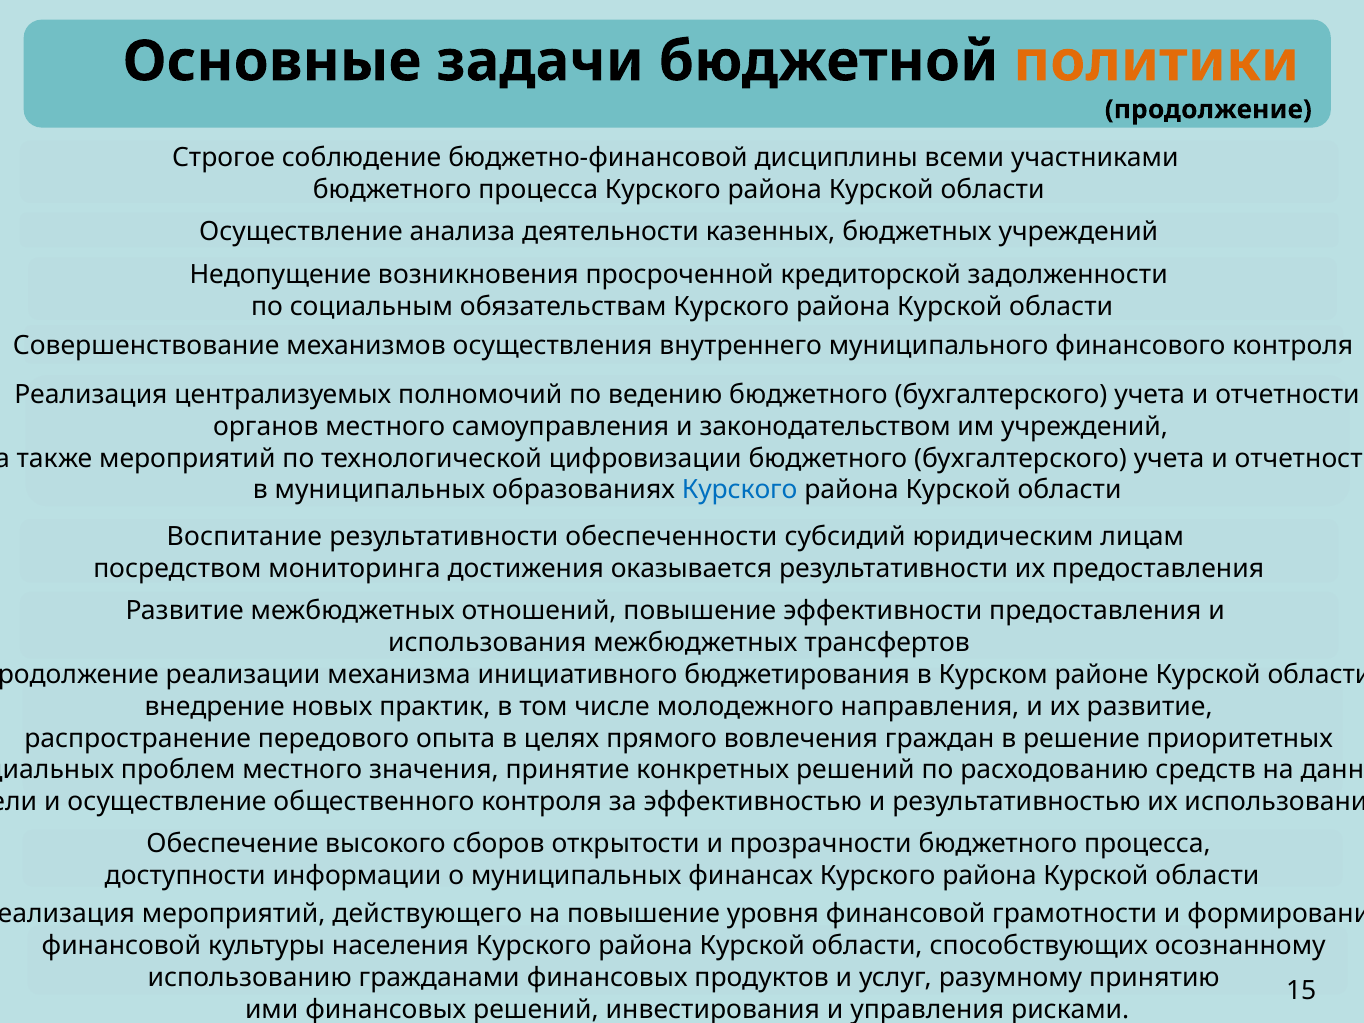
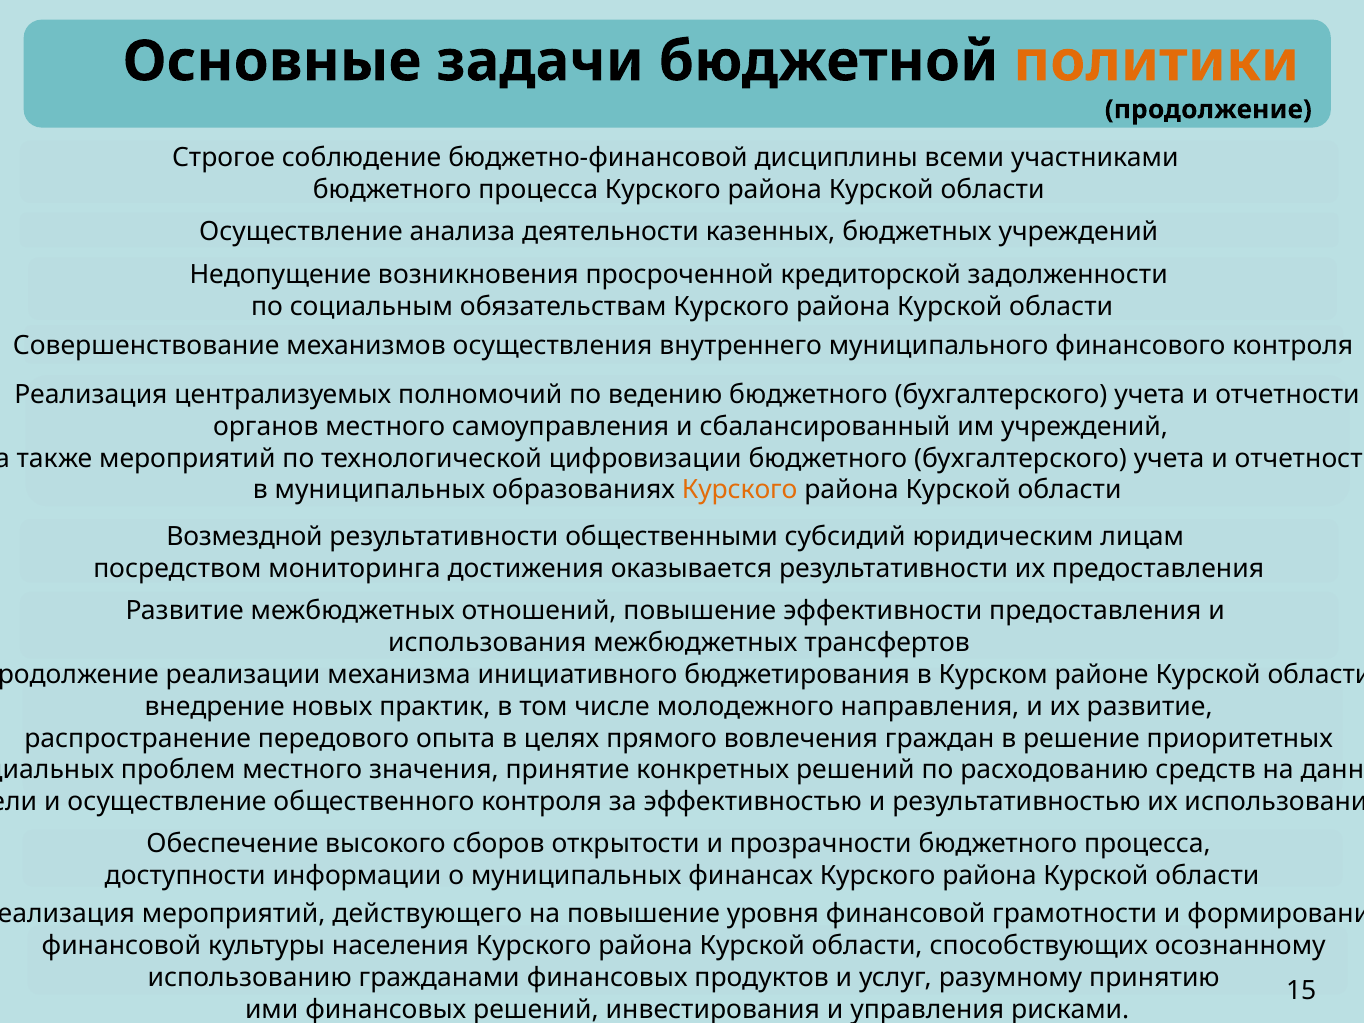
законодательством: законодательством -> сбалансированный (825, 427)
Курского colour: blue -> orange (740, 490)
Воспитание: Воспитание -> Возмездной (245, 537)
обеспеченности: обеспеченности -> общественными (672, 537)
